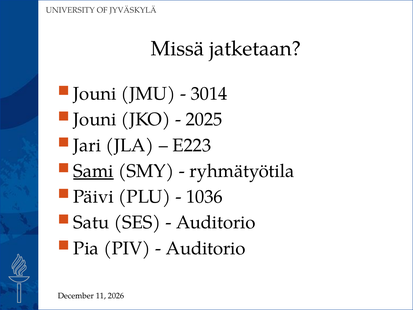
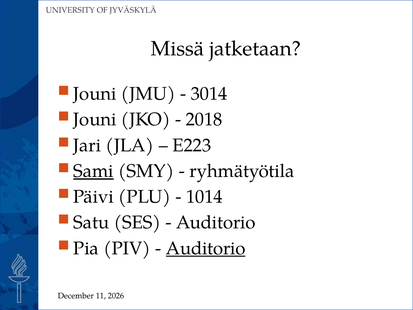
2025: 2025 -> 2018 (204, 119)
1036: 1036 -> 1014 (204, 197)
Auditorio underline: none -> present (206, 248)
